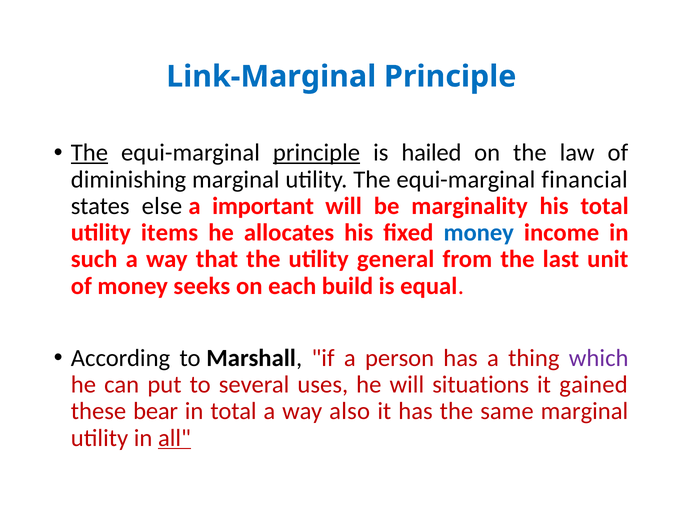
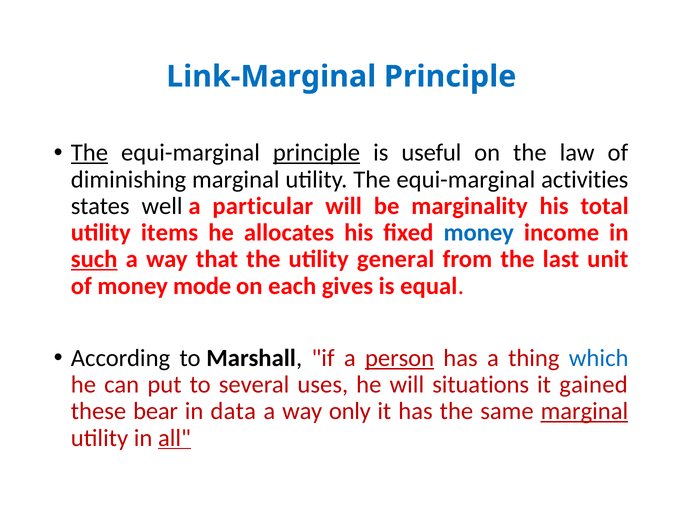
hailed: hailed -> useful (431, 153)
financial: financial -> activities (585, 180)
else: else -> well (162, 206)
important: important -> particular (263, 206)
such underline: none -> present (94, 259)
seeks: seeks -> mode (202, 286)
build: build -> gives (347, 286)
person underline: none -> present (400, 358)
which colour: purple -> blue (599, 358)
in total: total -> data (233, 412)
also: also -> only (350, 412)
marginal underline: none -> present (584, 412)
